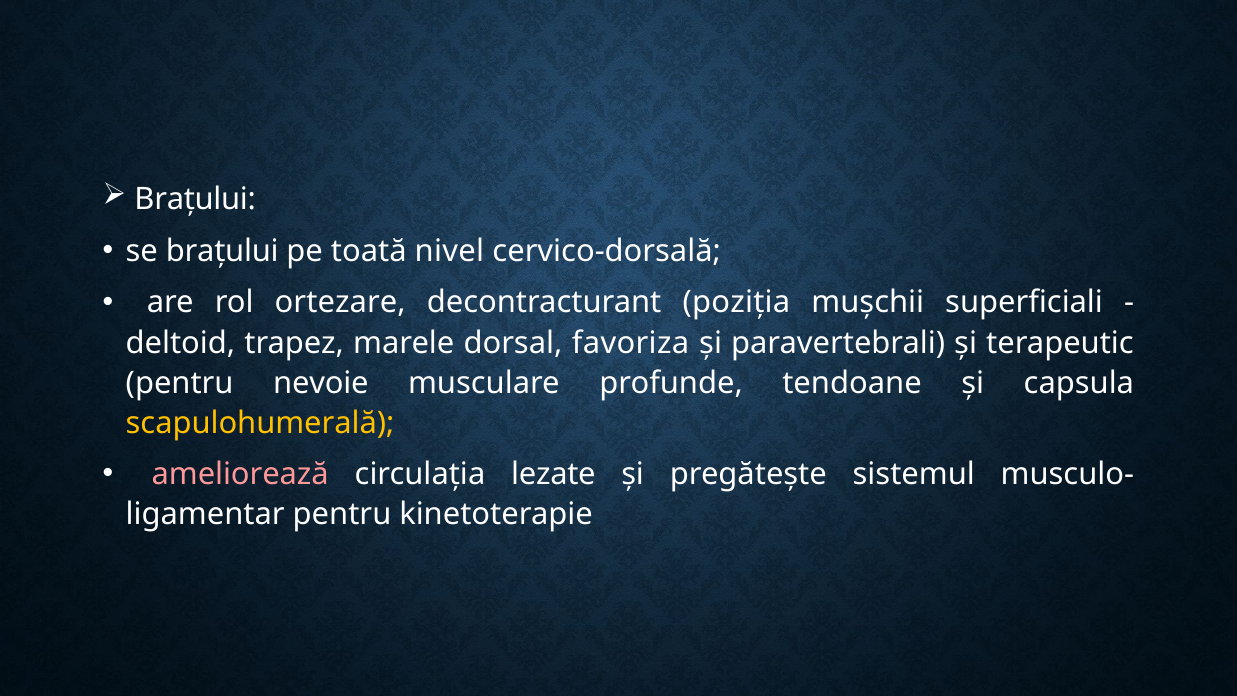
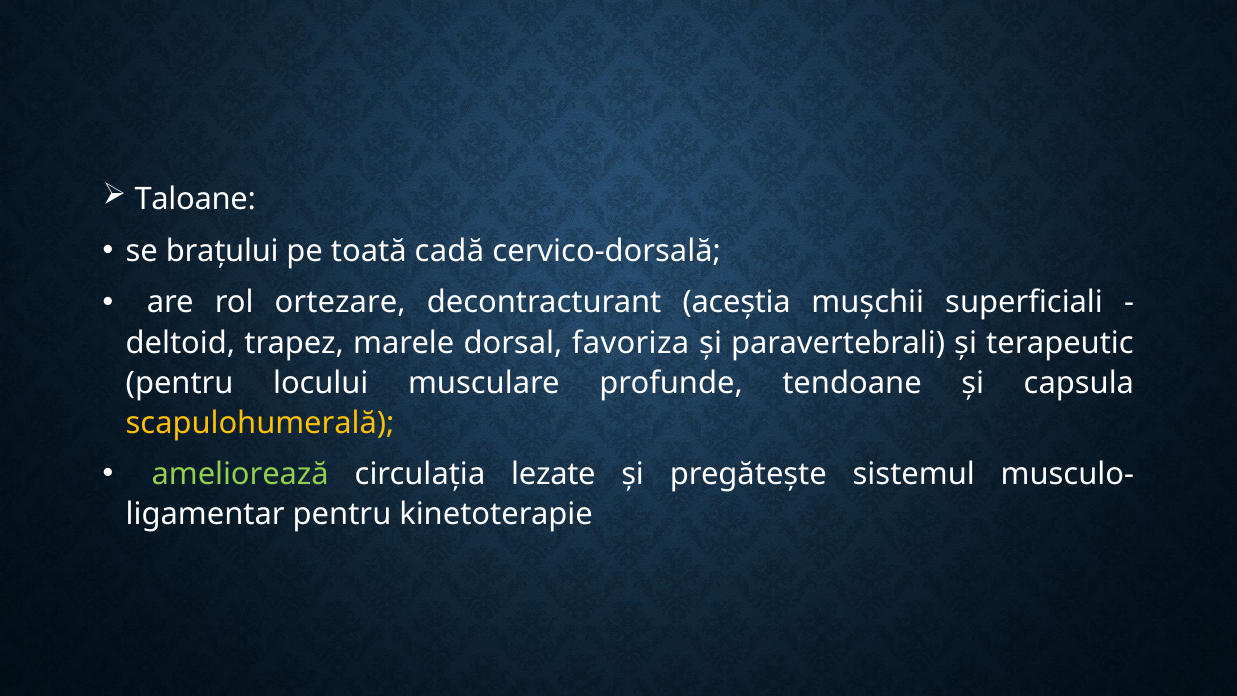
Brațului: Brațului -> Taloane (195, 199)
nivel: nivel -> cadă (449, 251)
poziția: poziția -> aceștia (737, 303)
nevoie: nevoie -> locului (321, 383)
ameliorează colour: pink -> light green (240, 474)
